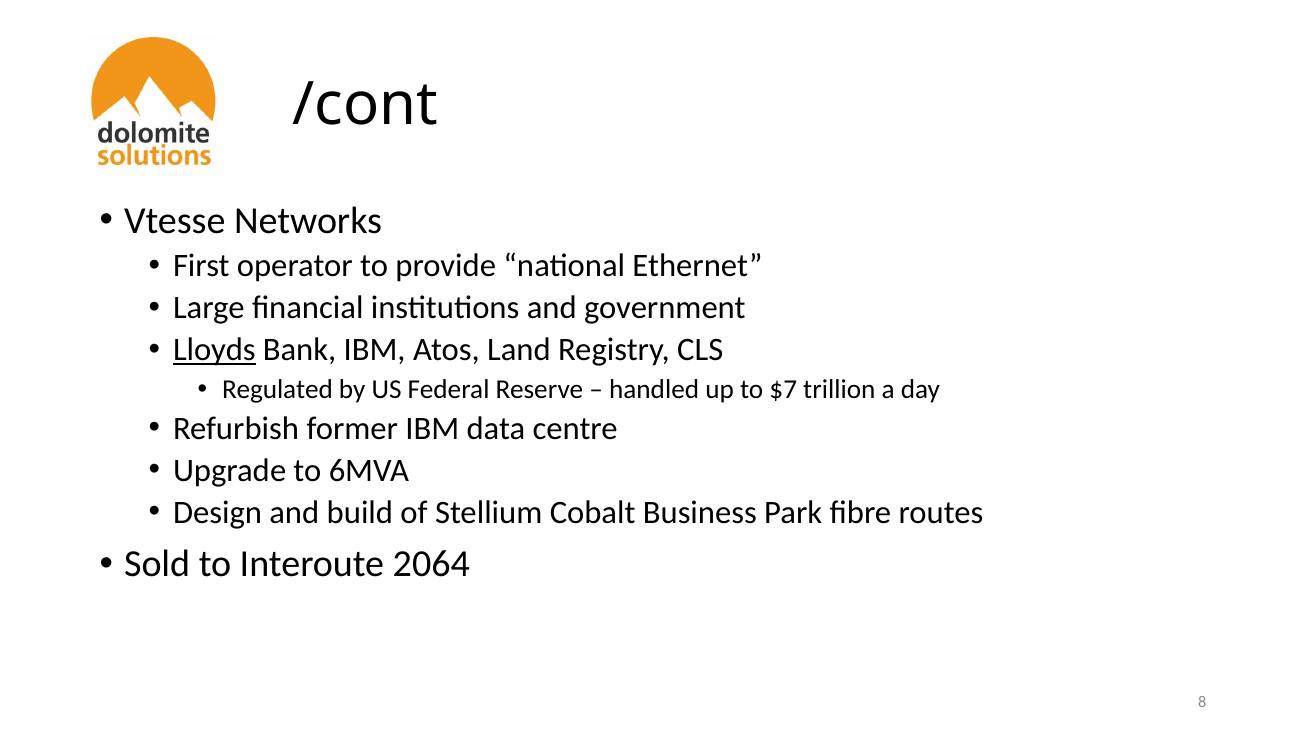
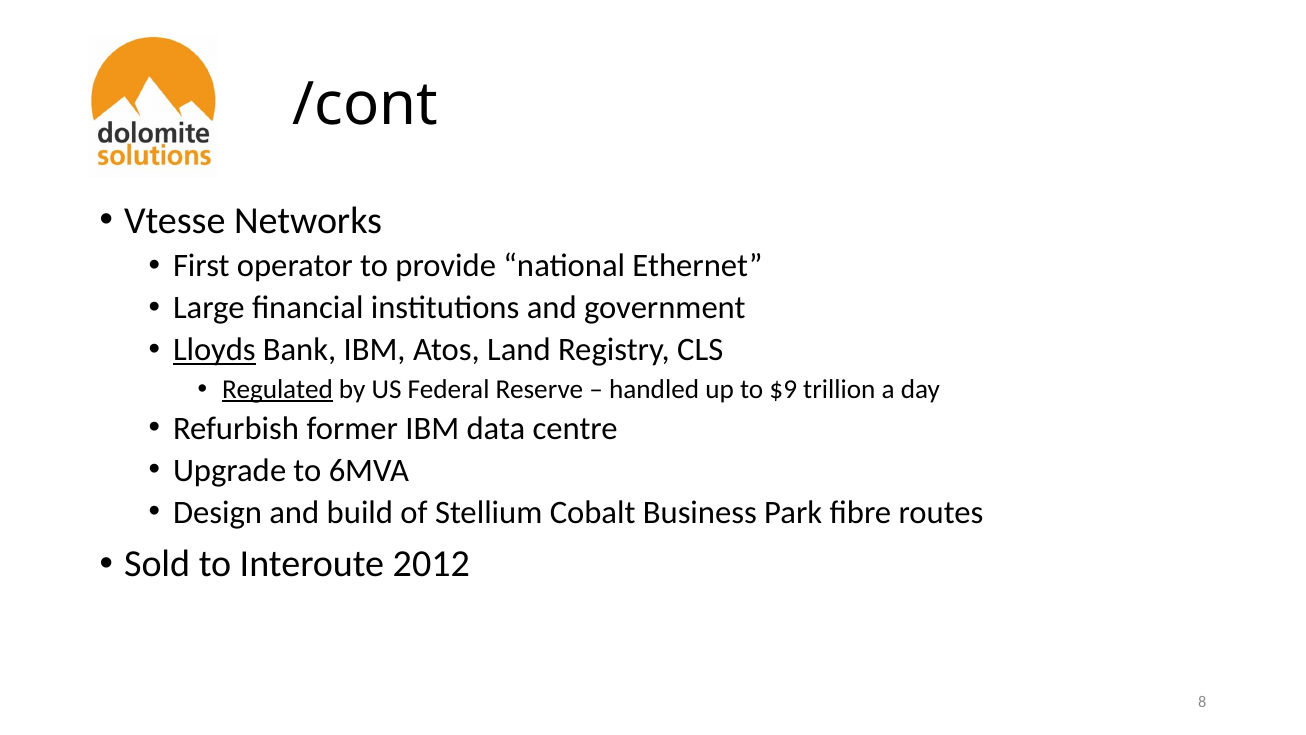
Regulated underline: none -> present (277, 389)
$7: $7 -> $9 (783, 389)
2064: 2064 -> 2012 (431, 564)
